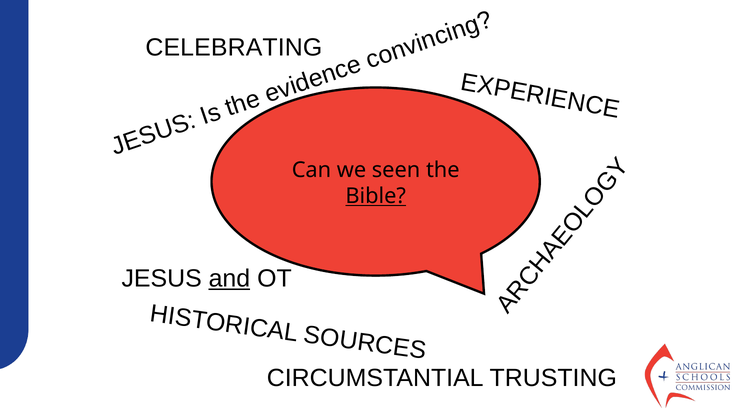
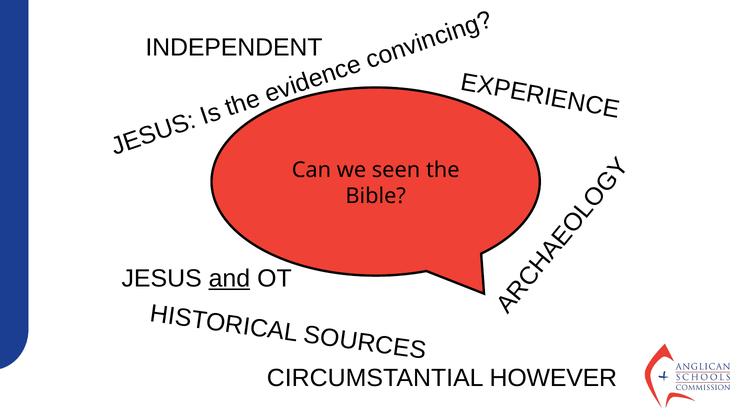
CELEBRATING: CELEBRATING -> INDEPENDENT (234, 48)
Bible underline: present -> none (376, 196)
TRUSTING: TRUSTING -> HOWEVER (553, 378)
